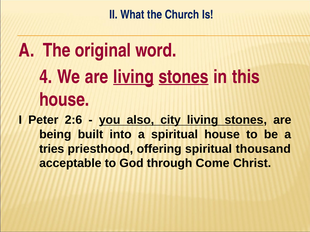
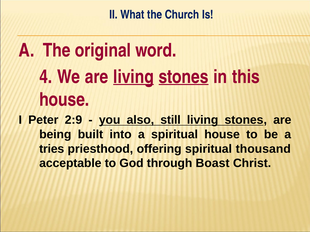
2:6: 2:6 -> 2:9 (73, 120)
city: city -> still (171, 120)
Come: Come -> Boast (213, 164)
